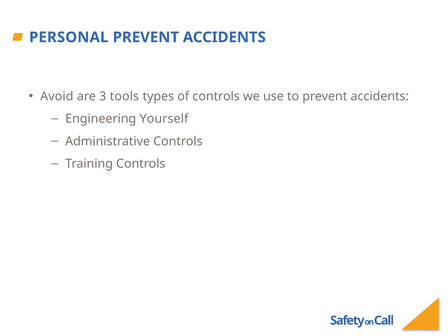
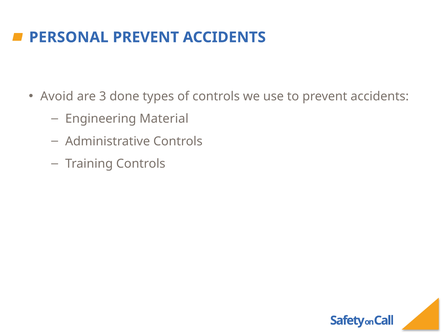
tools: tools -> done (124, 96)
Yourself: Yourself -> Material (164, 119)
